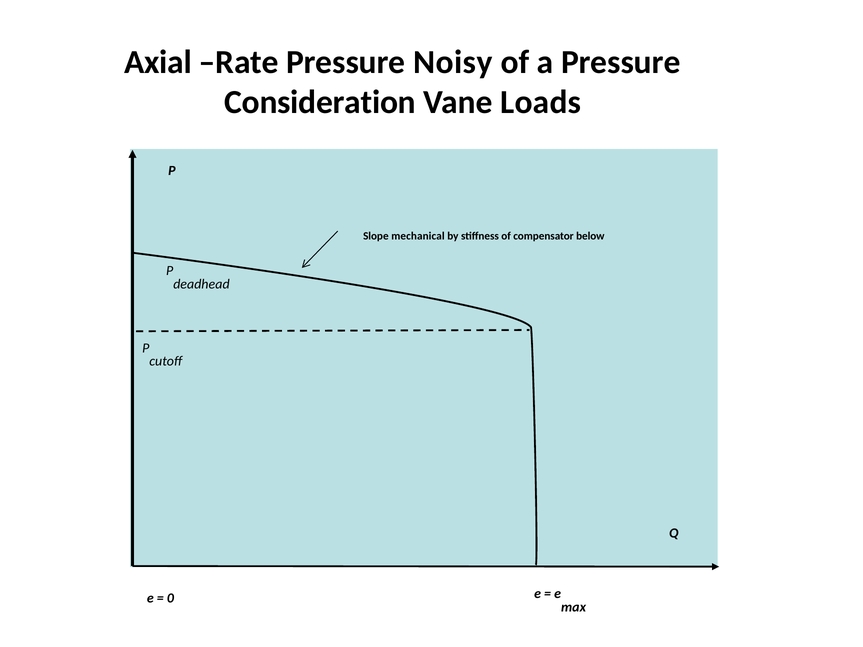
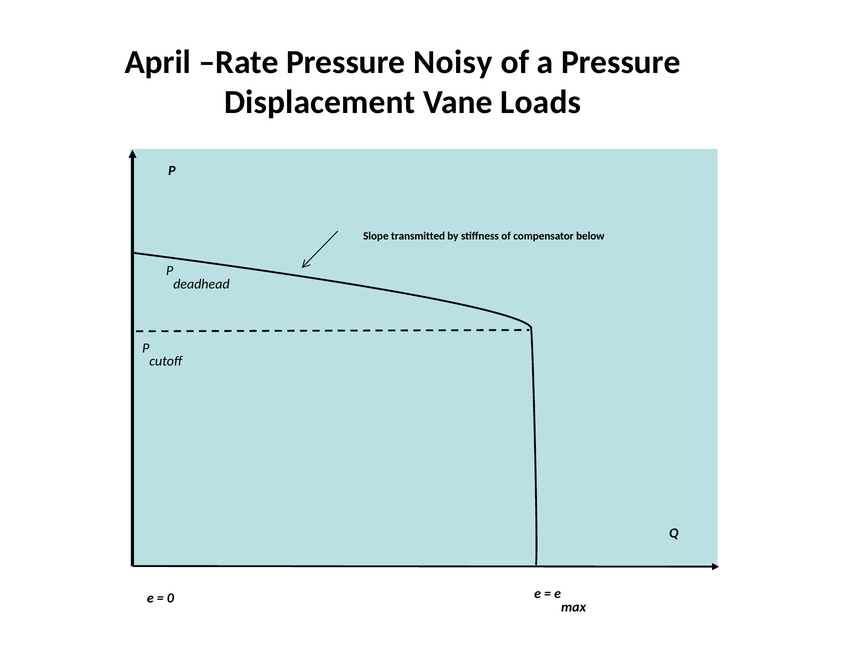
Axial: Axial -> April (158, 62)
Consideration: Consideration -> Displacement (320, 102)
mechanical: mechanical -> transmitted (418, 236)
